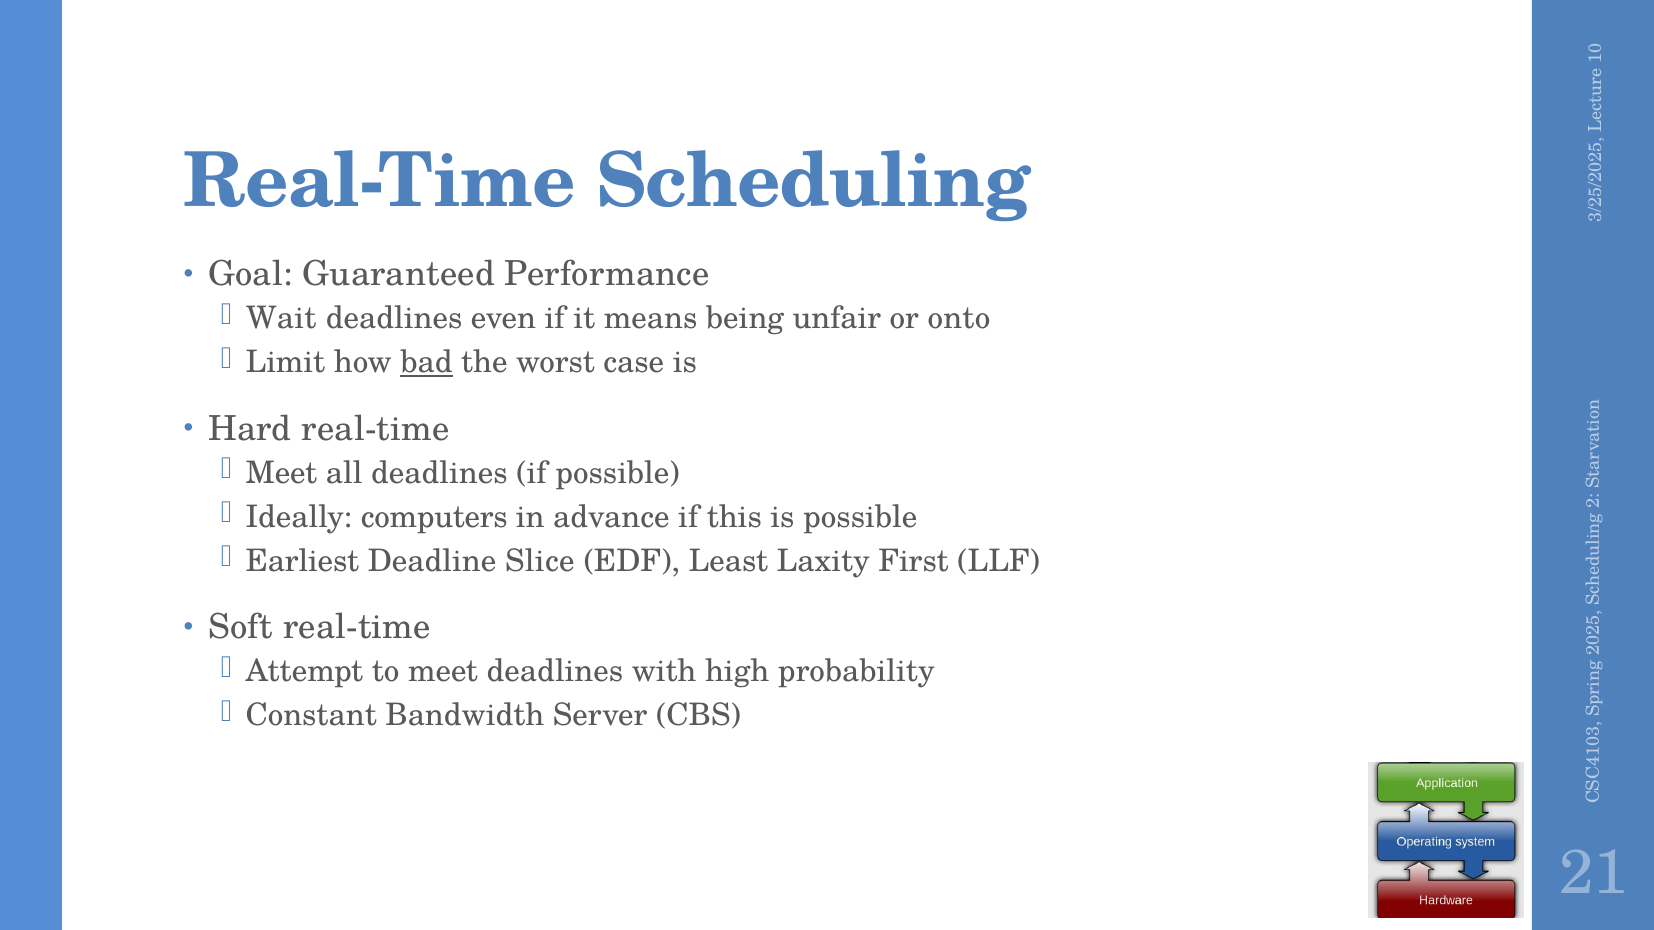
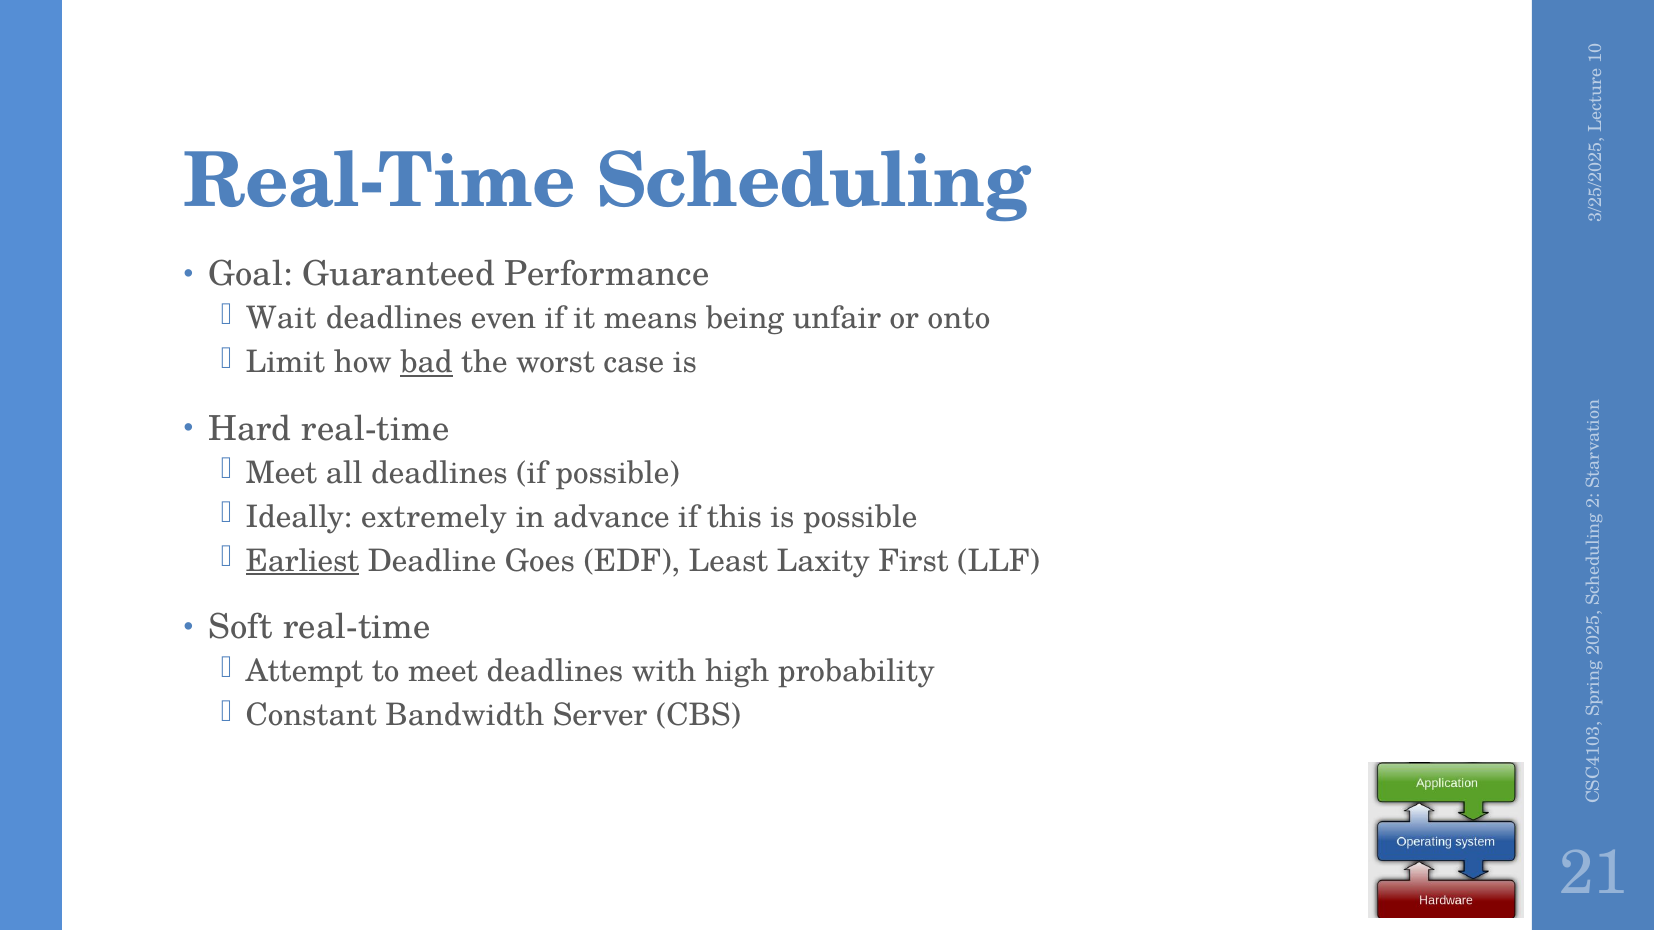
computers: computers -> extremely (434, 517)
Earliest underline: none -> present (302, 561)
Slice: Slice -> Goes (540, 561)
